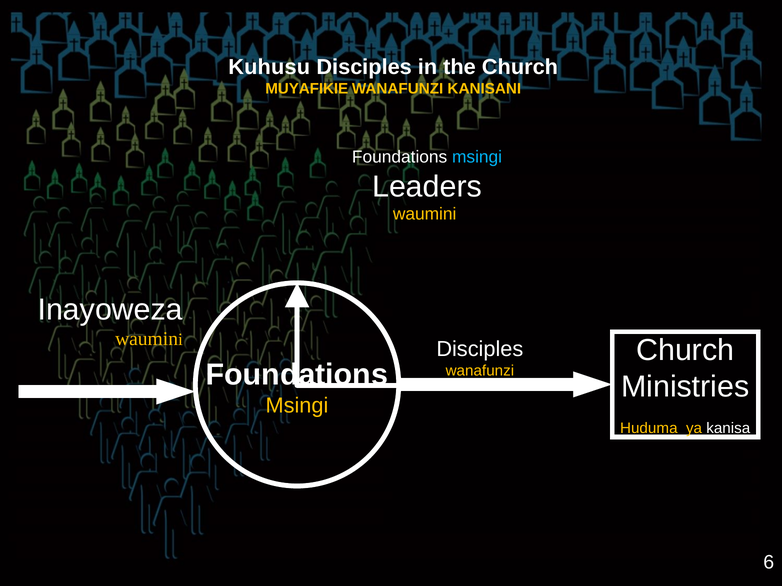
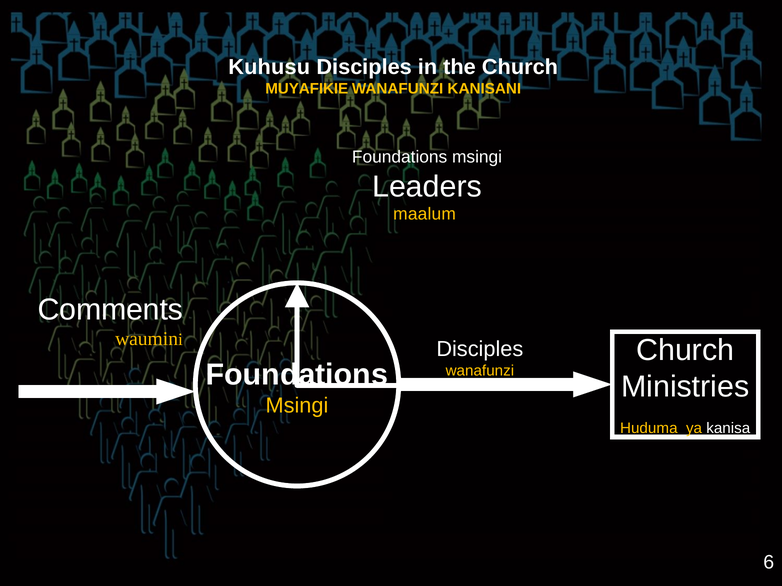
msingi colour: light blue -> white (477, 157)
waumini: waumini -> maalum (425, 214)
Inayoweza: Inayoweza -> Comments (110, 310)
